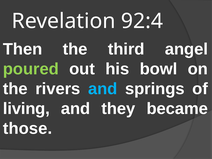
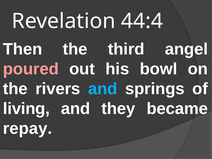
92:4: 92:4 -> 44:4 (142, 21)
poured colour: light green -> pink (31, 69)
those: those -> repay (28, 128)
